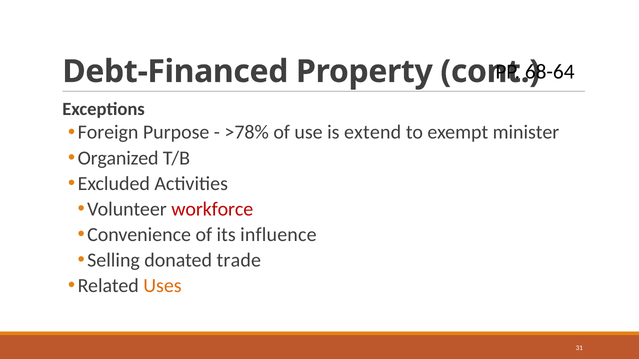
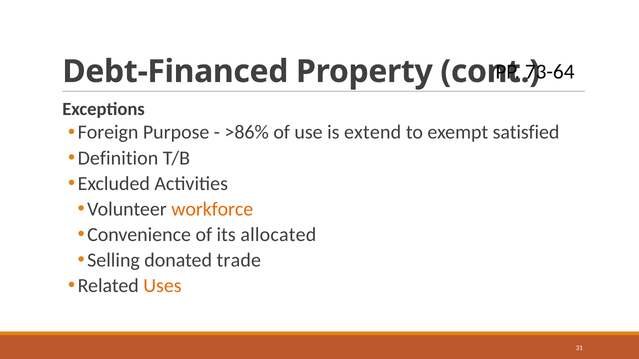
68-64: 68-64 -> 73-64 (550, 72)
>78%: >78% -> >86% (247, 133)
minister: minister -> satisfied (526, 133)
Organized: Organized -> Definition (118, 158)
workforce colour: red -> orange (212, 209)
influence: influence -> allocated (278, 235)
